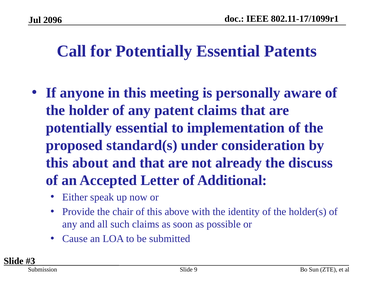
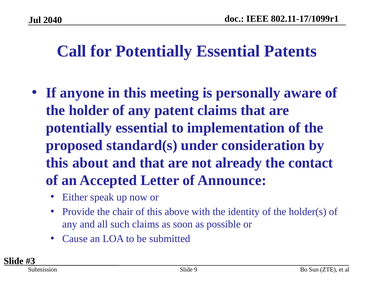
2096: 2096 -> 2040 (53, 20)
discuss: discuss -> contact (311, 163)
Additional: Additional -> Announce (232, 180)
